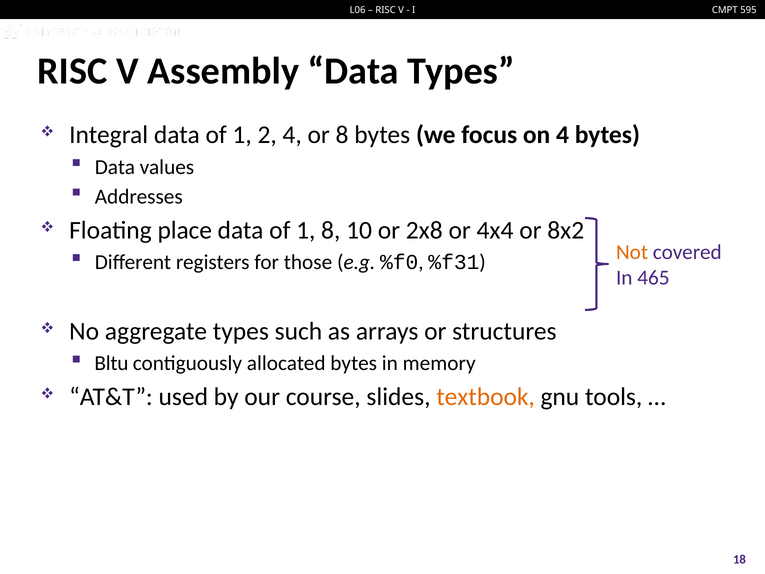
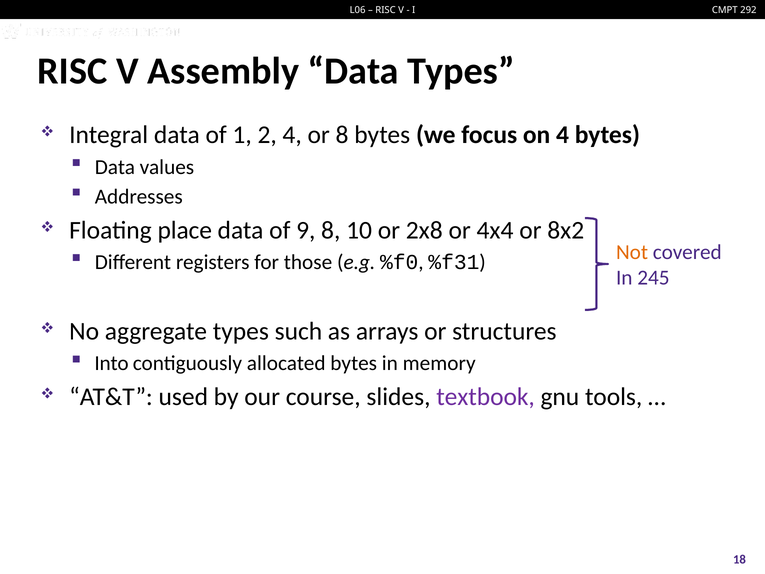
595: 595 -> 292 (748, 10)
1: 1 -> 9 (306, 230)
465: 465 -> 245 (653, 278)
Bltu: Bltu -> Into (112, 363)
textbook colour: orange -> purple (486, 397)
